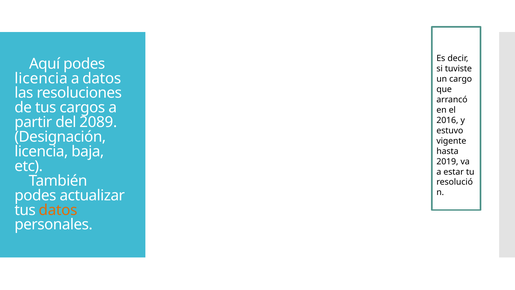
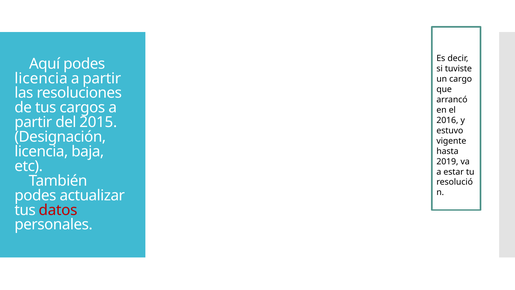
datos: datos -> partir (102, 78)
2089: 2089 -> 2015 (98, 122)
datos colour: orange -> red (58, 210)
